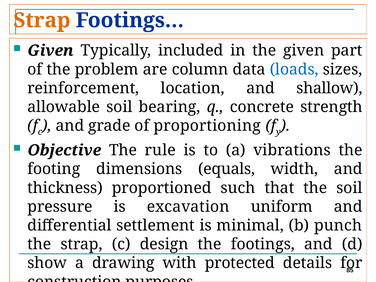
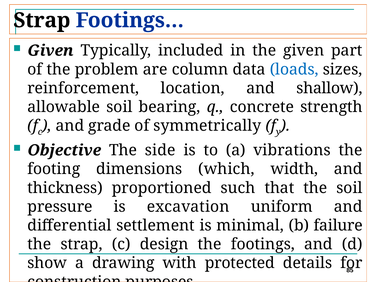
Strap colour: orange -> black (42, 20)
proportioning: proportioning -> symmetrically (207, 126)
rule: rule -> side (160, 150)
equals: equals -> which (226, 169)
punch: punch -> failure (338, 225)
